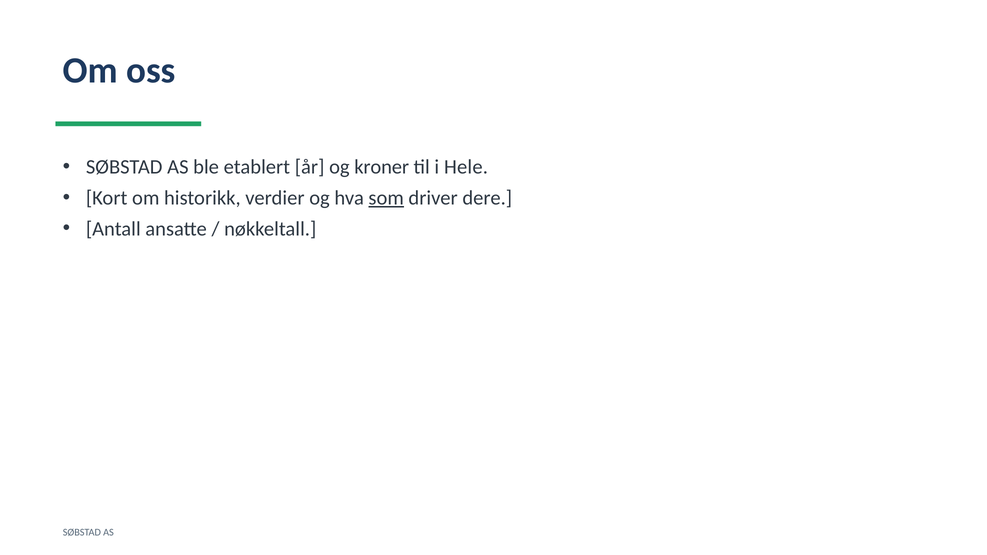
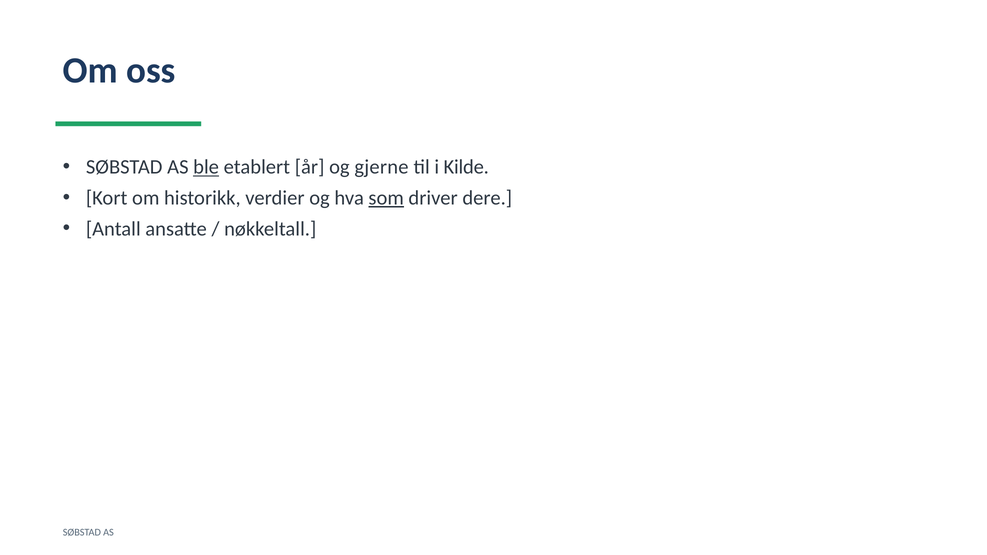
ble underline: none -> present (206, 167)
kroner: kroner -> gjerne (382, 167)
Hele: Hele -> Kilde (466, 167)
